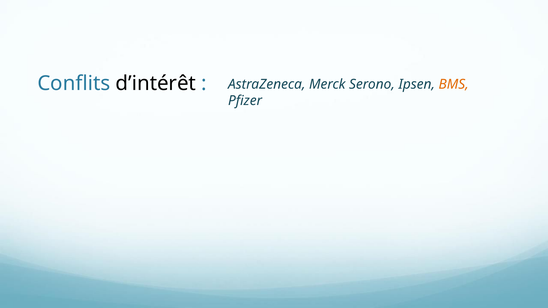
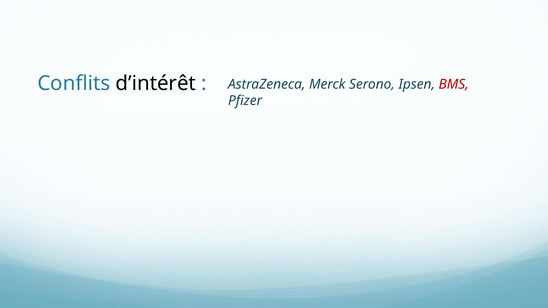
BMS colour: orange -> red (454, 84)
